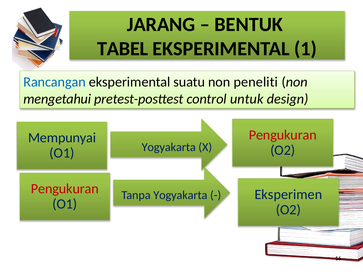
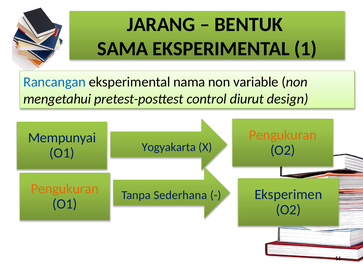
TABEL: TABEL -> SAMA (123, 49)
suatu: suatu -> nama (189, 82)
peneliti: peneliti -> variable (256, 82)
untuk: untuk -> diurut (247, 99)
Pengukuran colour: red -> orange (283, 135)
Pengukuran colour: red -> orange (65, 189)
Tanpa Yogyakarta: Yogyakarta -> Sederhana (180, 195)
